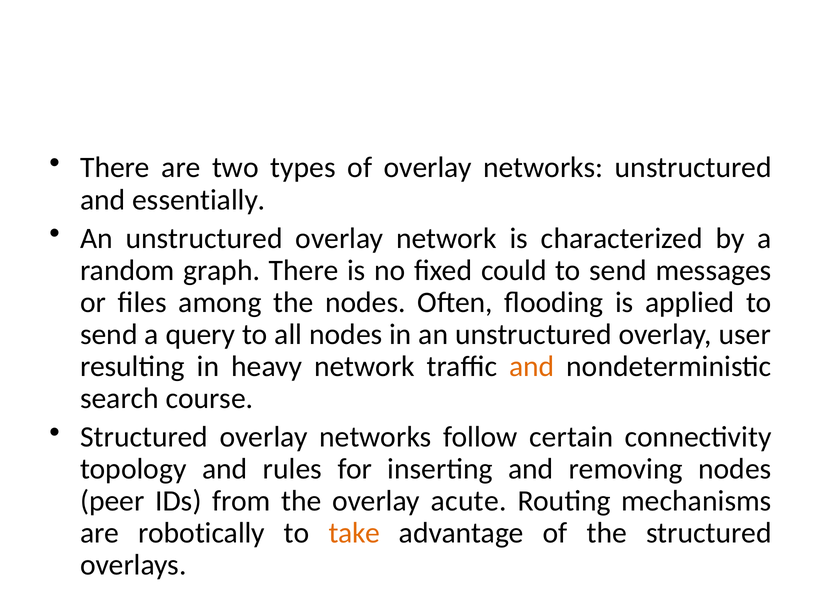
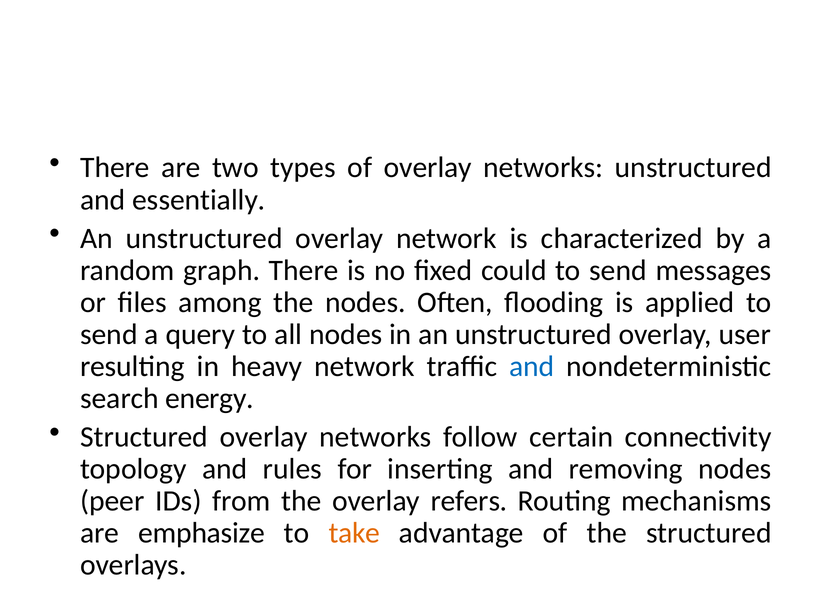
and colour: orange -> blue (532, 367)
course: course -> energy (210, 399)
acute: acute -> refers (469, 501)
robotically: robotically -> emphasize (202, 533)
